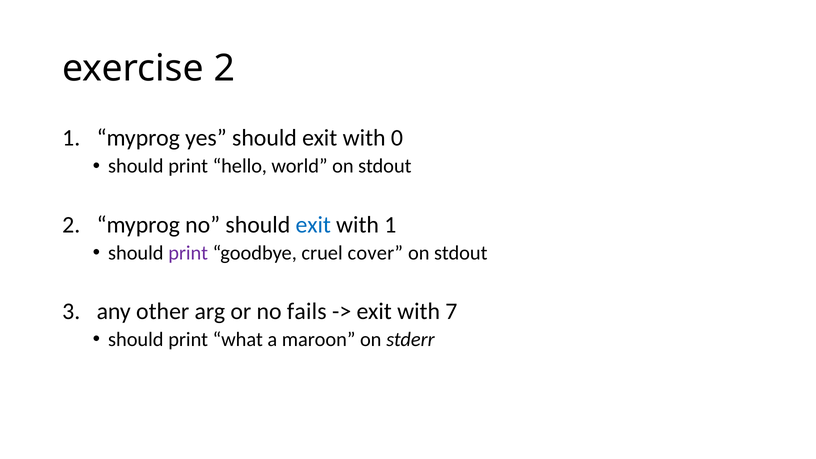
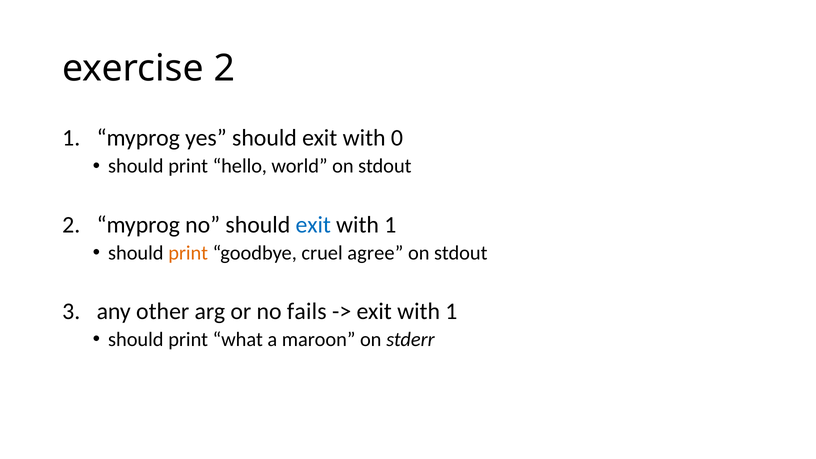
print colour: purple -> orange (188, 253)
cover: cover -> agree (375, 253)
7: 7 -> 1 (451, 311)
